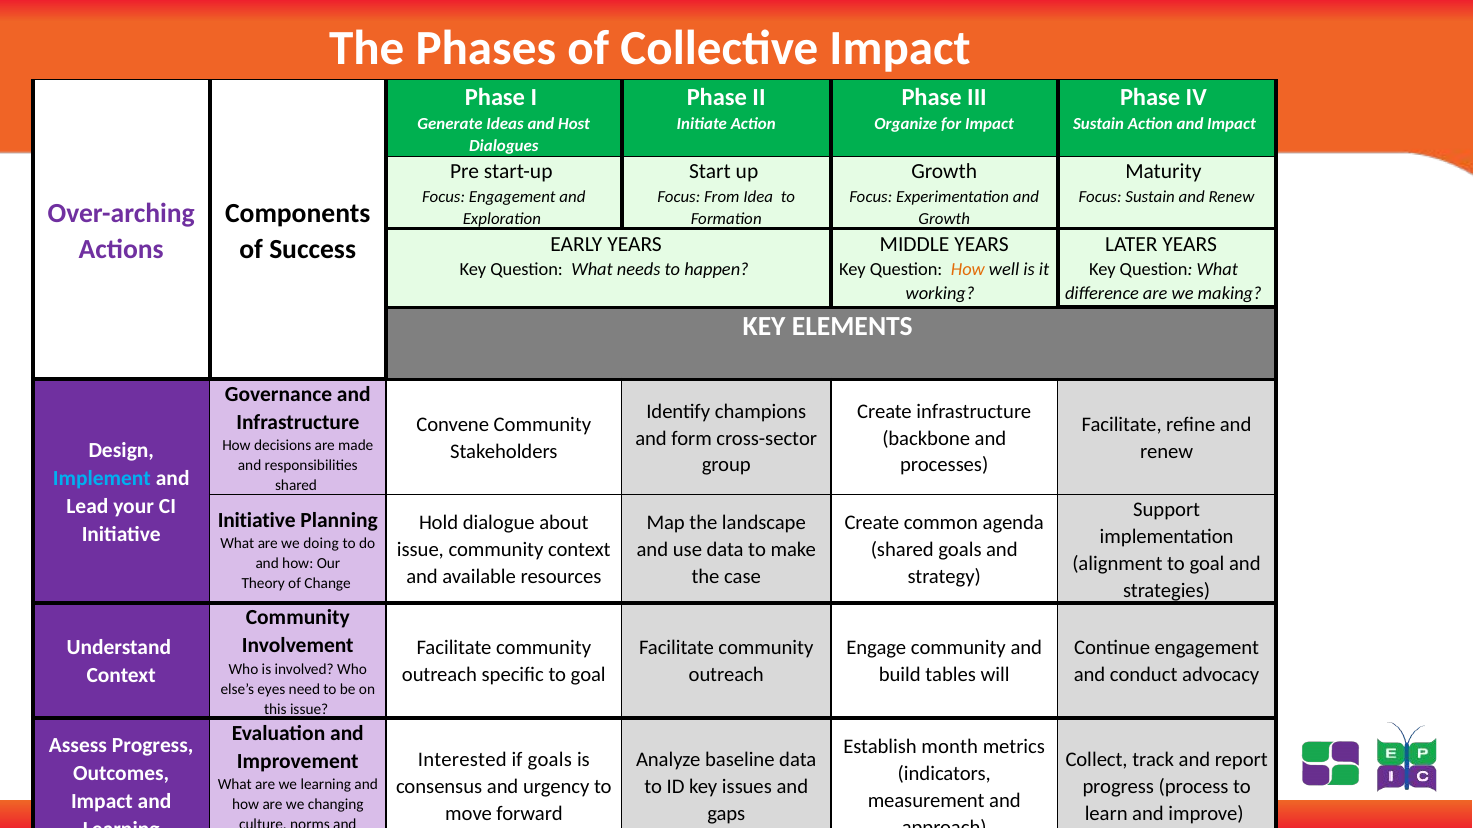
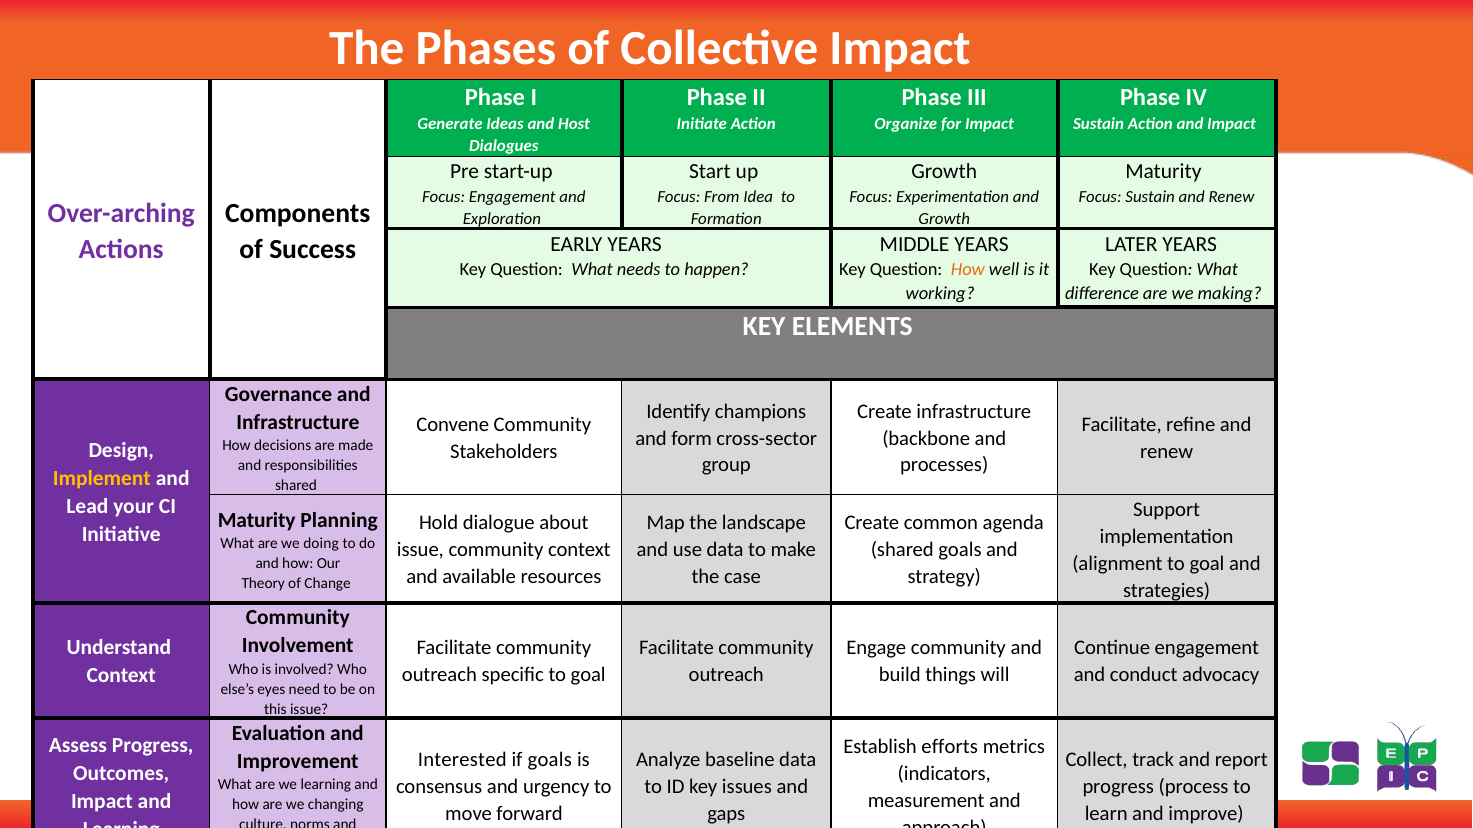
Implement colour: light blue -> yellow (102, 479)
Initiative: Initiative -> Maturity (257, 520)
tables: tables -> things (951, 675)
month: month -> efforts (950, 747)
